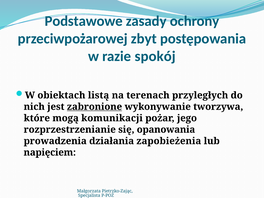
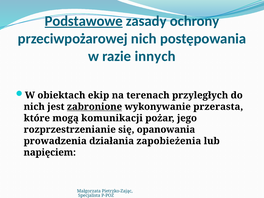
Podstawowe underline: none -> present (84, 21)
przeciwpożarowej zbyt: zbyt -> nich (144, 39)
spokój: spokój -> innych (155, 56)
listą: listą -> ekip (99, 95)
tworzywa: tworzywa -> przerasta (218, 107)
